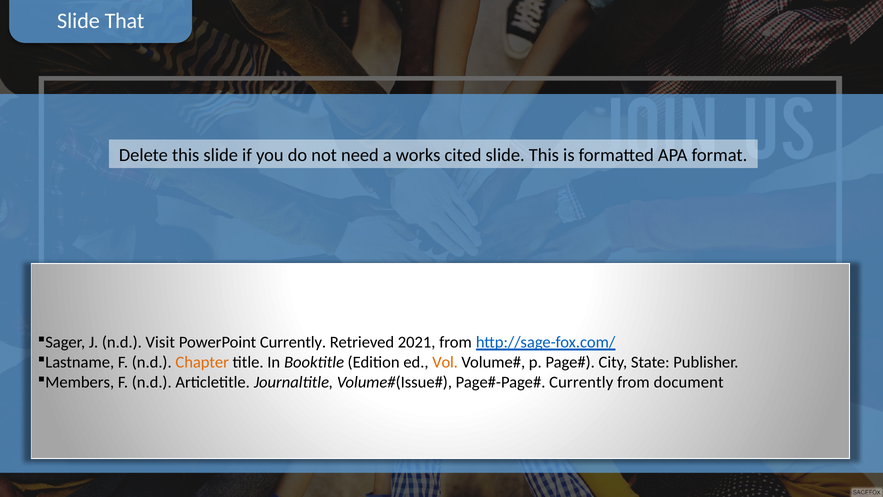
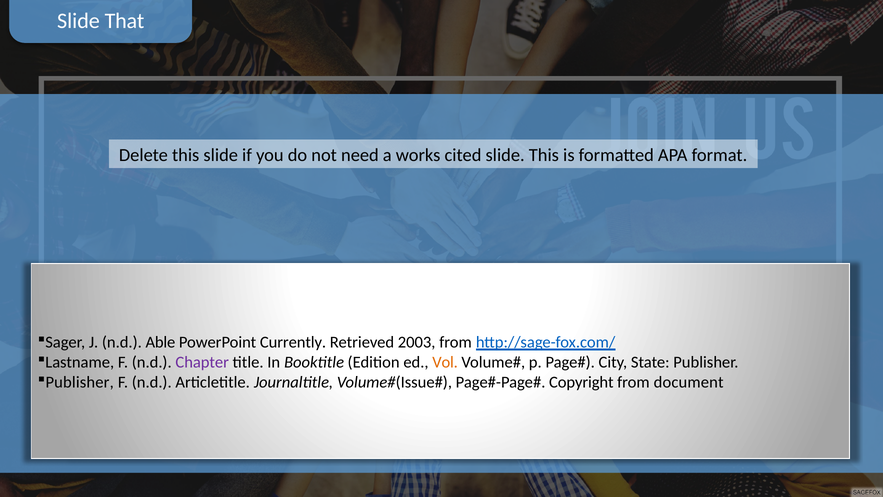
Visit: Visit -> Able (160, 342)
2021: 2021 -> 2003 (417, 342)
Chapter colour: orange -> purple (202, 362)
Members: Members -> Publisher (80, 382)
Currently: Currently -> Copyright (581, 382)
